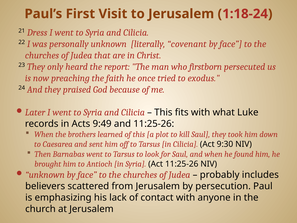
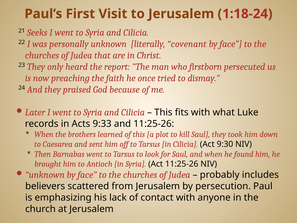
Dress: Dress -> Seeks (37, 33)
exodus: exodus -> dismay (204, 78)
9:49: 9:49 -> 9:33 (102, 124)
